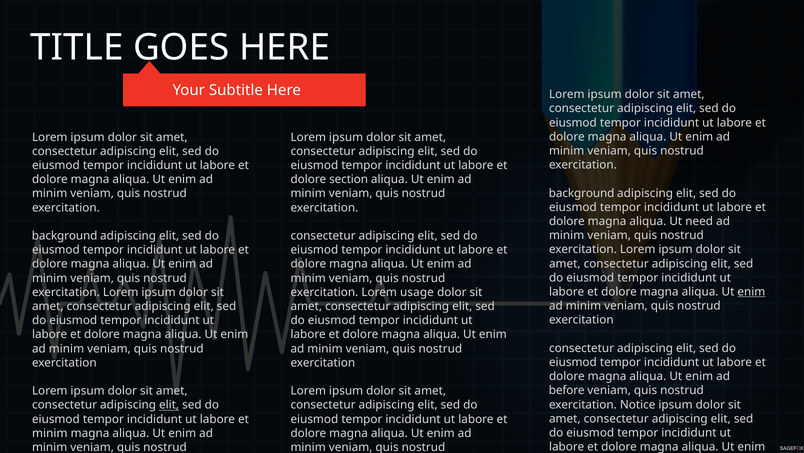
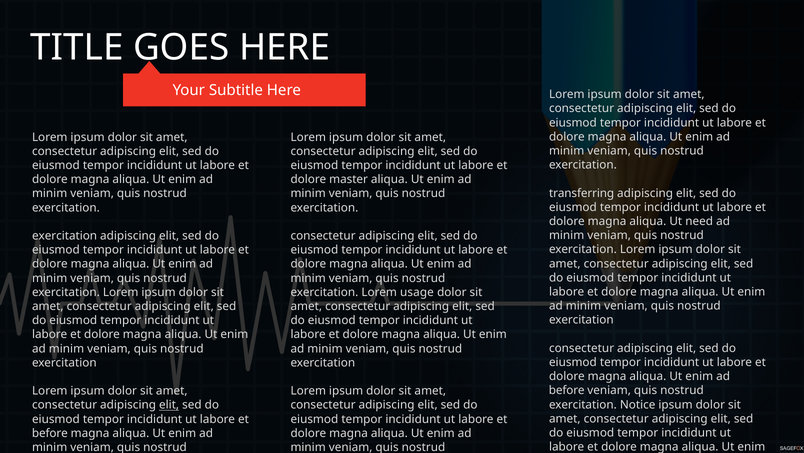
section: section -> master (349, 179)
background: background -> transferring (582, 193)
background: background -> exercitation (65, 235)
enim underline: present -> none (751, 291)
minim: minim -> before (50, 433)
